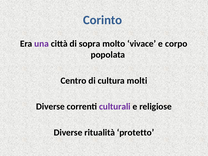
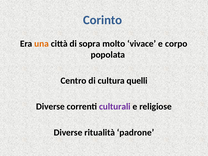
una colour: purple -> orange (42, 44)
molti: molti -> quelli (137, 81)
protetto: protetto -> padrone (136, 132)
